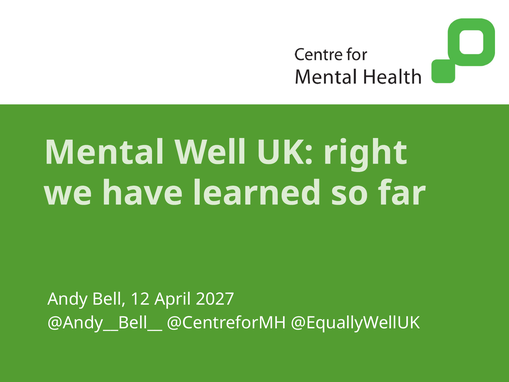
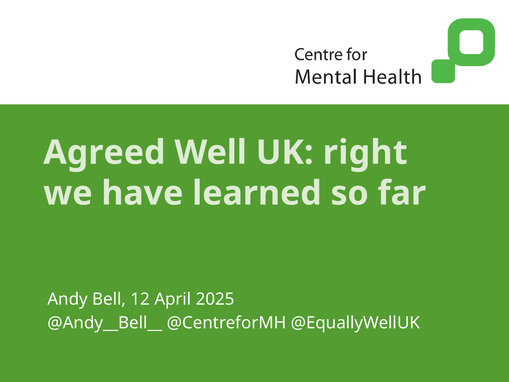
Mental: Mental -> Agreed (104, 153)
2027: 2027 -> 2025 (215, 299)
